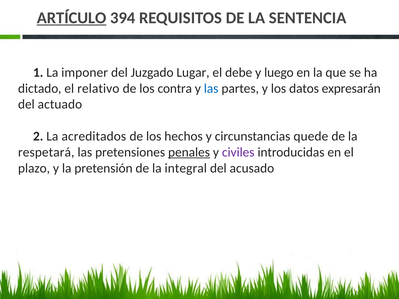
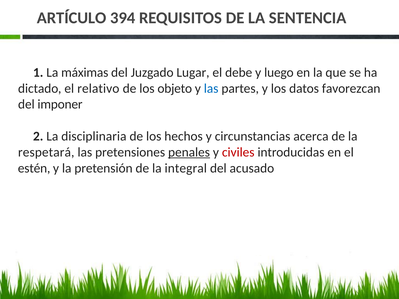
ARTÍCULO underline: present -> none (72, 18)
imponer: imponer -> máximas (85, 73)
contra: contra -> objeto (175, 88)
expresarán: expresarán -> favorezcan (351, 88)
actuado: actuado -> imponer (60, 104)
acreditados: acreditados -> disciplinaria (94, 136)
quede: quede -> acerca (311, 136)
civiles colour: purple -> red (238, 152)
plazo: plazo -> estén (34, 168)
